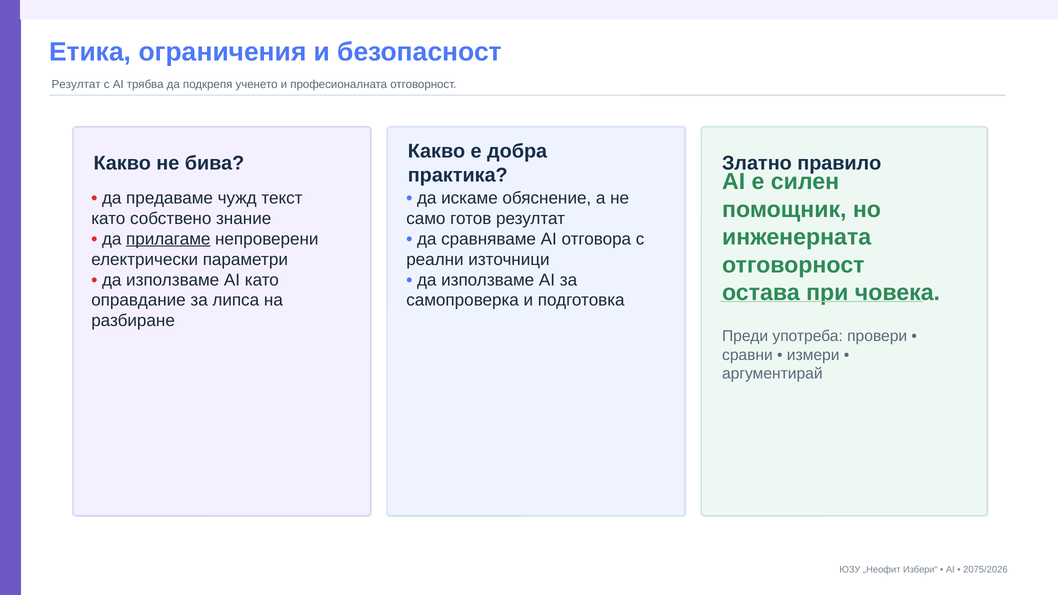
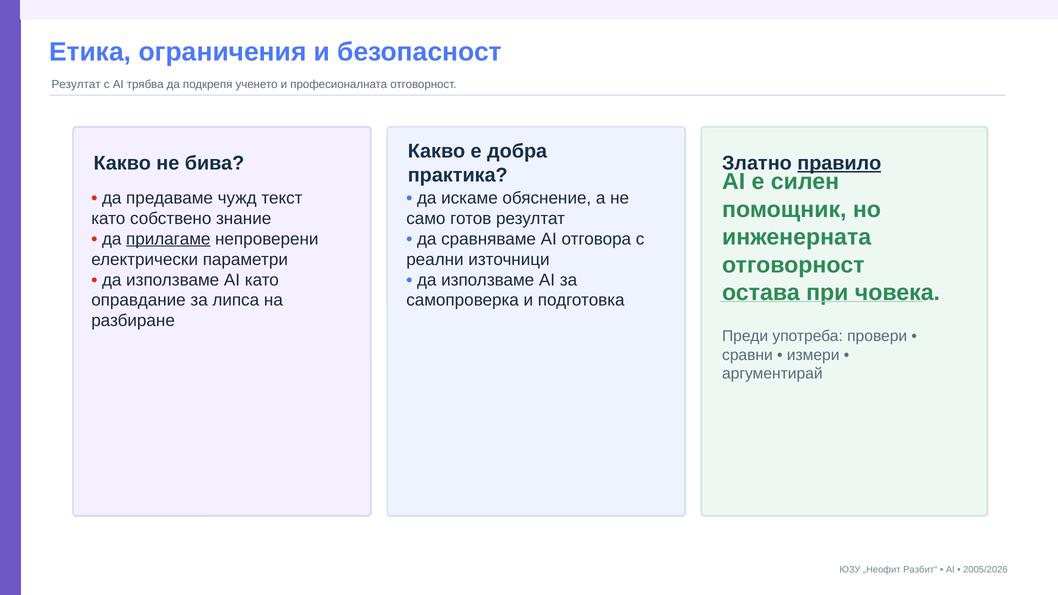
правило underline: none -> present (839, 163)
Избери“: Избери“ -> Разбит“ (920, 570)
2075/2026: 2075/2026 -> 2005/2026 (985, 570)
